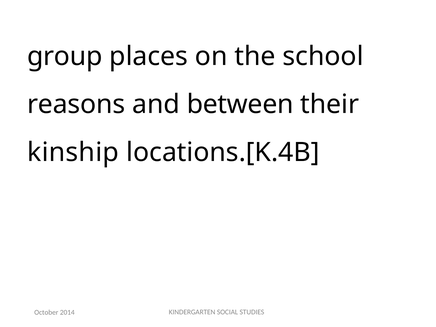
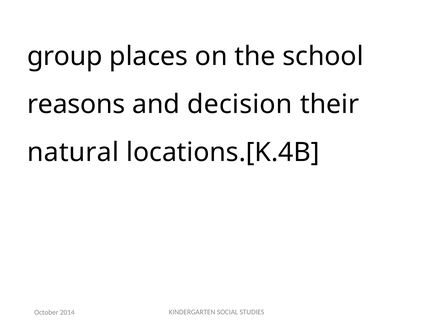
between: between -> decision (240, 104)
kinship: kinship -> natural (73, 152)
